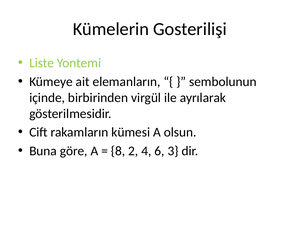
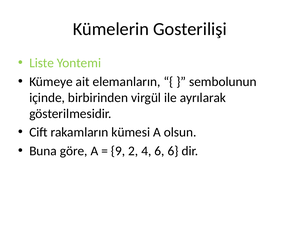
8: 8 -> 9 (118, 151)
6 3: 3 -> 6 (173, 151)
